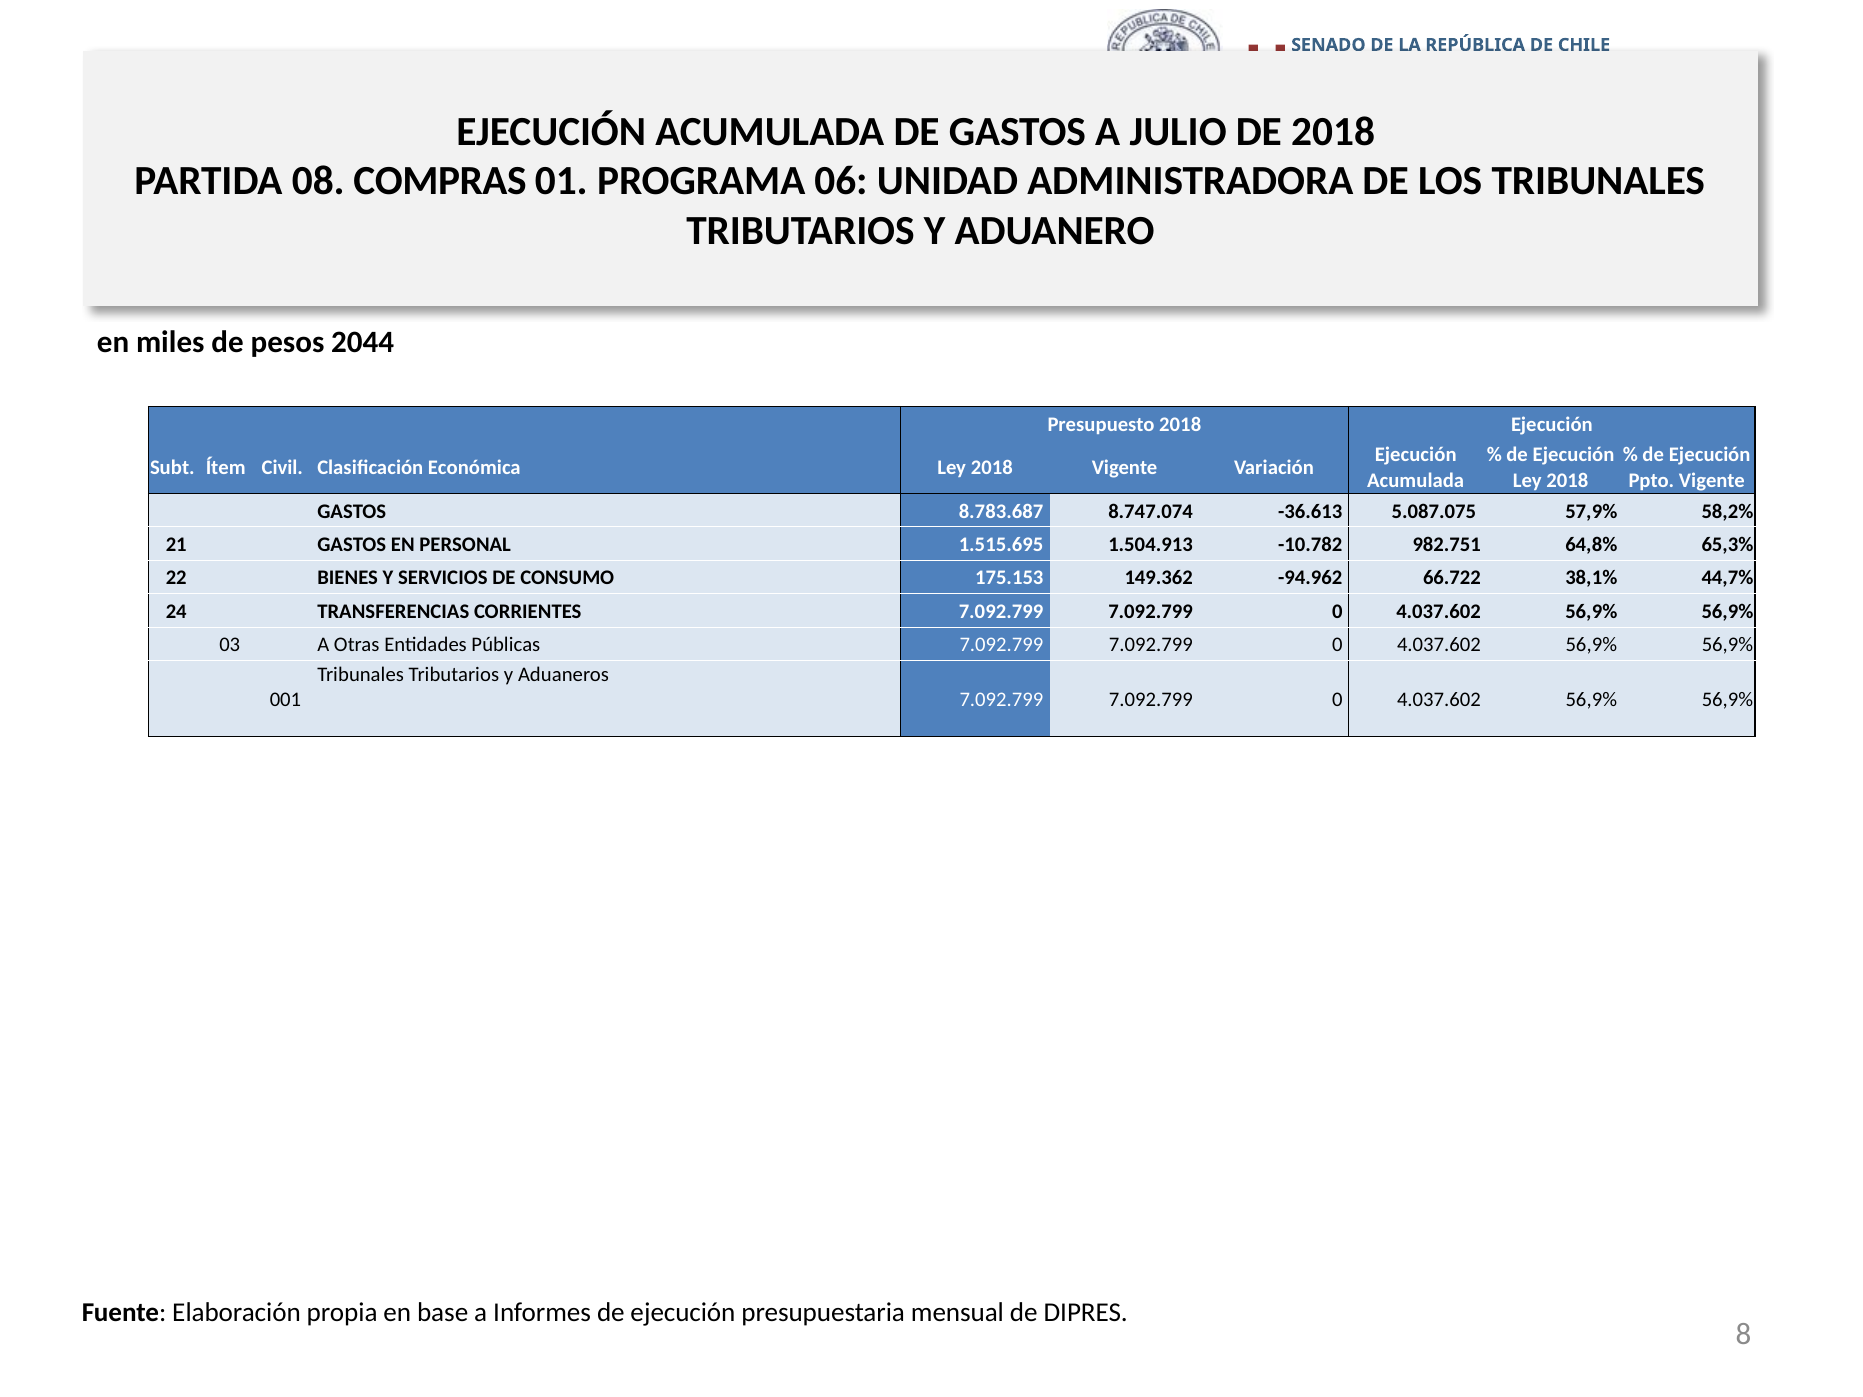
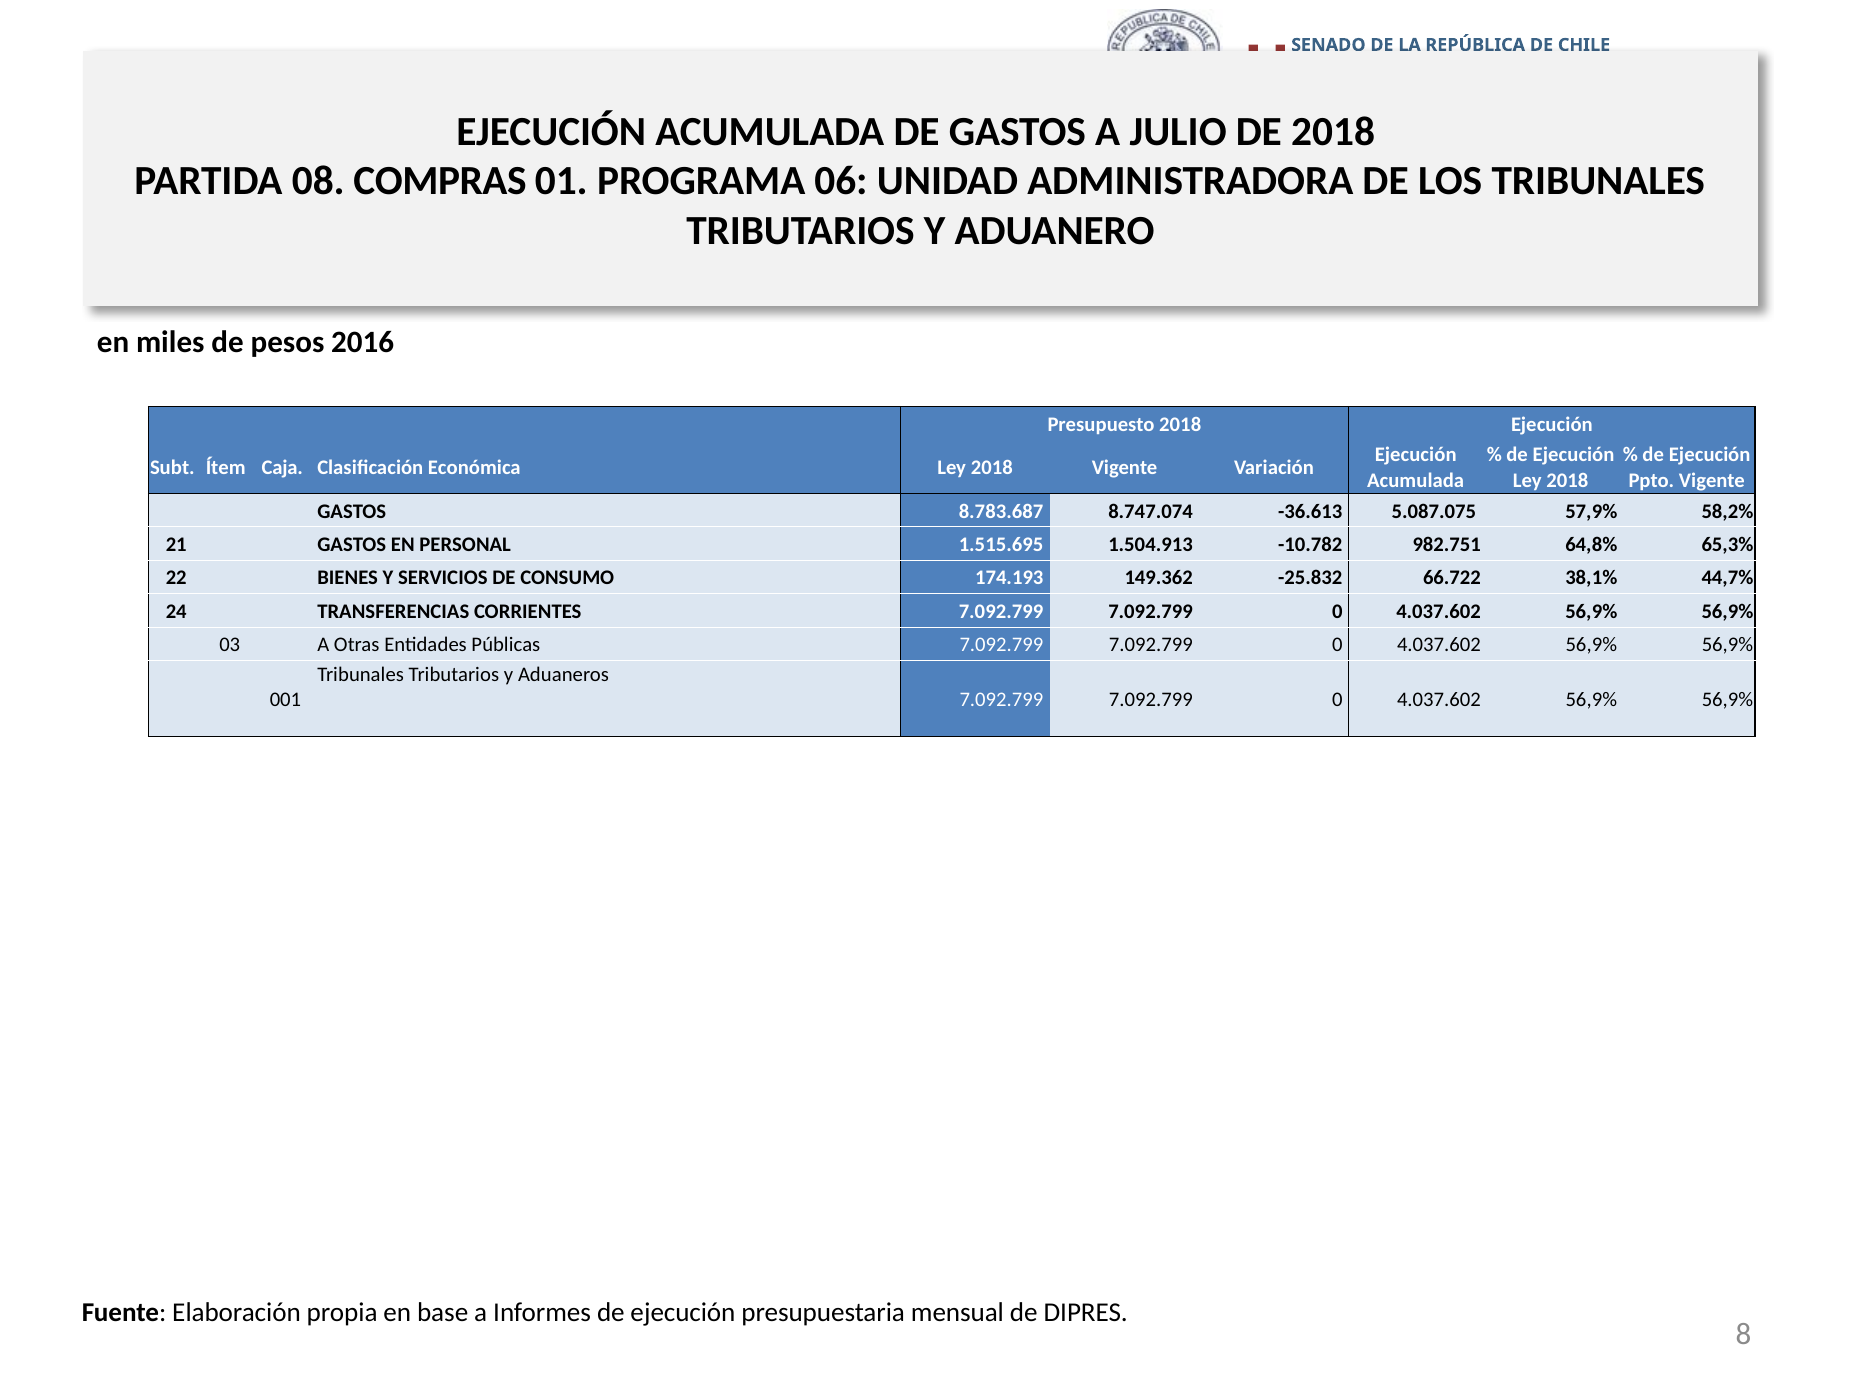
2044: 2044 -> 2016 (363, 342)
Civil: Civil -> Caja (282, 468)
175.153: 175.153 -> 174.193 (1009, 578)
-94.962: -94.962 -> -25.832 (1310, 578)
